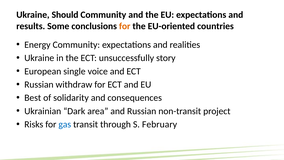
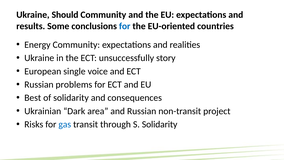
for colour: orange -> blue (125, 26)
withdraw: withdraw -> problems (74, 84)
S February: February -> Solidarity (160, 124)
